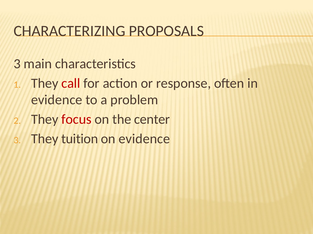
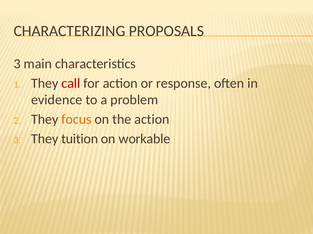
focus colour: red -> orange (76, 120)
the center: center -> action (152, 120)
on evidence: evidence -> workable (145, 139)
